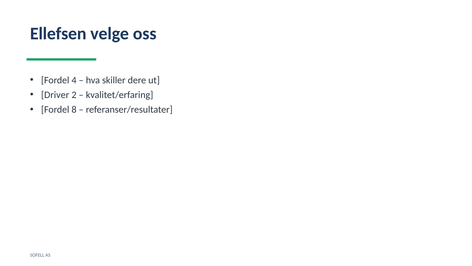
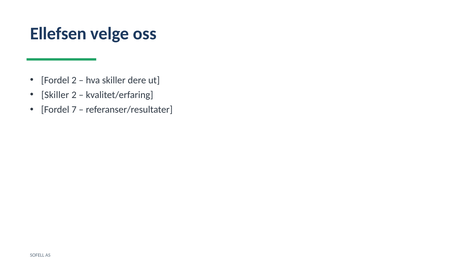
Fordel 4: 4 -> 2 (74, 80)
Driver: Driver -> Skiller (55, 95)
8: 8 -> 7 (74, 109)
